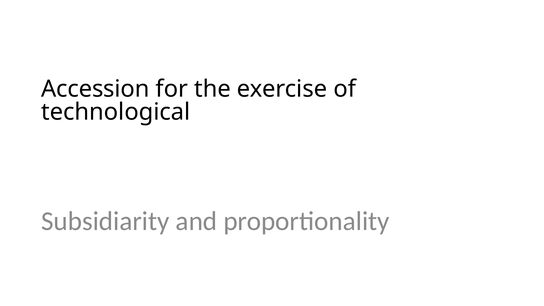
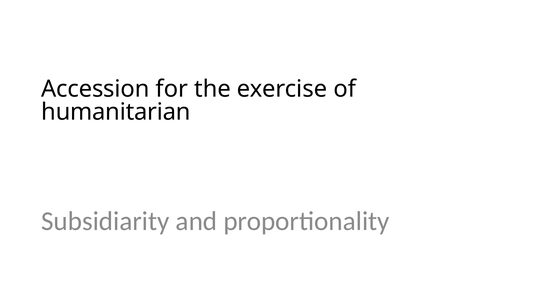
technological: technological -> humanitarian (116, 112)
